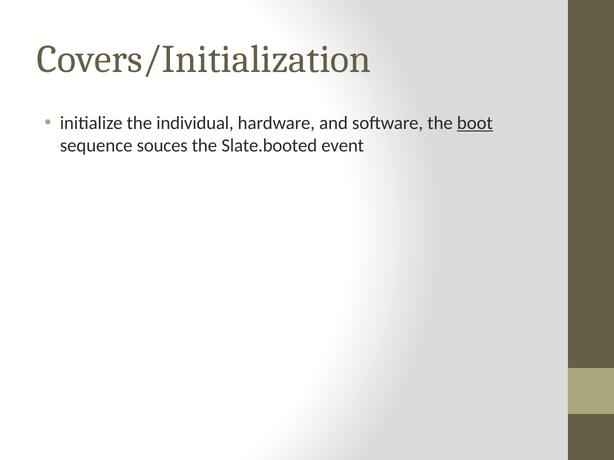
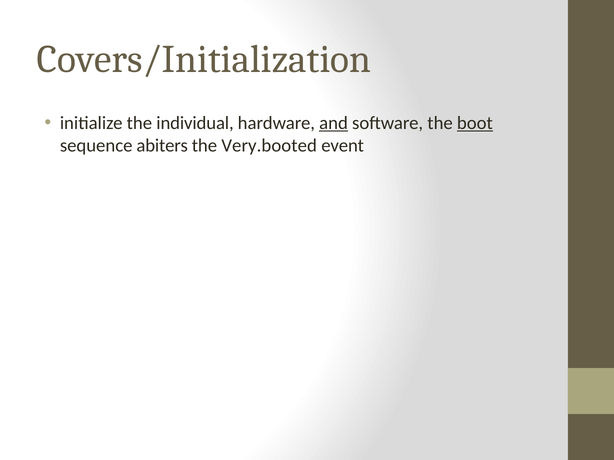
and underline: none -> present (334, 123)
souces: souces -> abiters (162, 146)
Slate.booted: Slate.booted -> Very.booted (269, 146)
